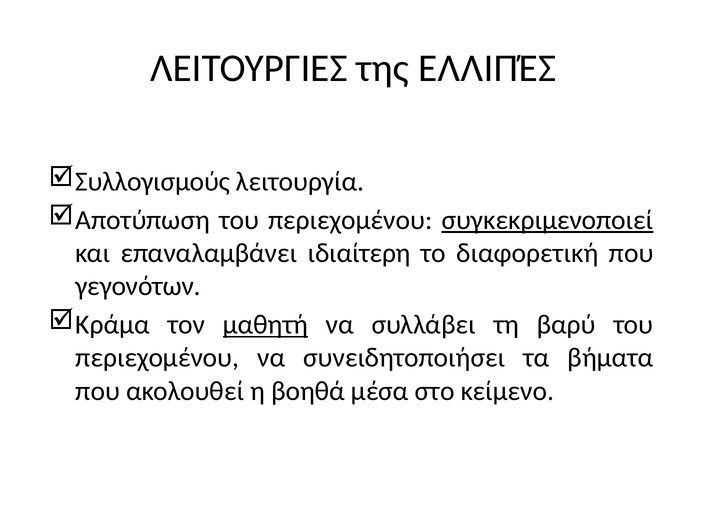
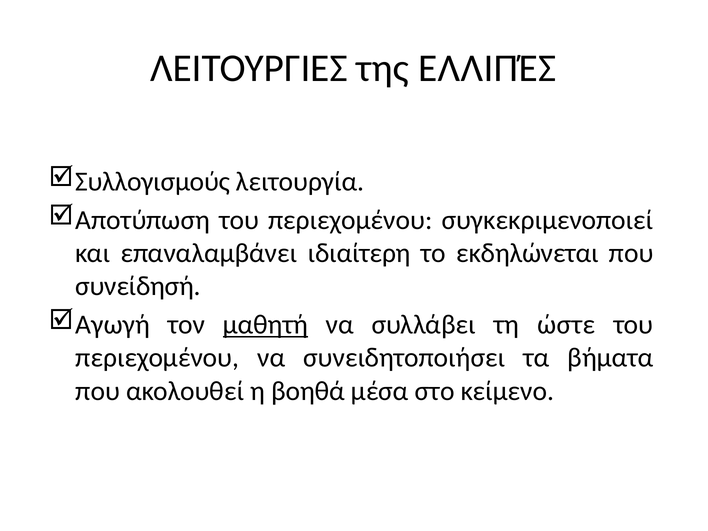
συγκεκριμενοποιεί underline: present -> none (548, 220)
διαφορετική: διαφορετική -> εκδηλώνεται (528, 253)
γεγονότων: γεγονότων -> συνείδησή (138, 286)
Κράμα: Κράμα -> Αγωγή (113, 325)
βαρύ: βαρύ -> ώστε (566, 325)
